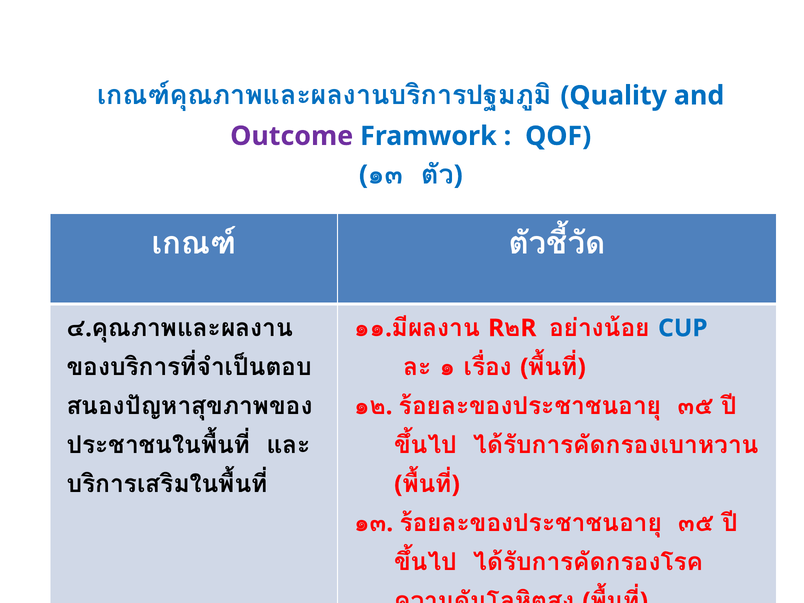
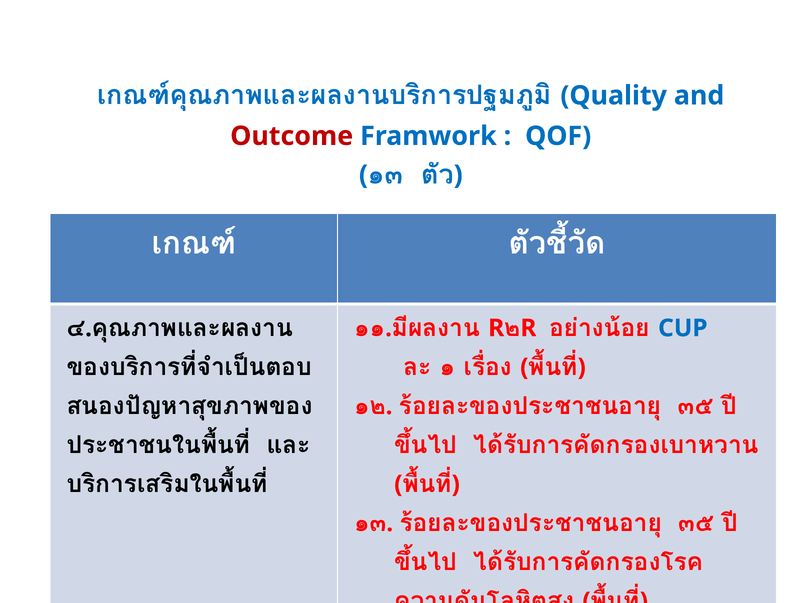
Outcome colour: purple -> red (292, 136)
